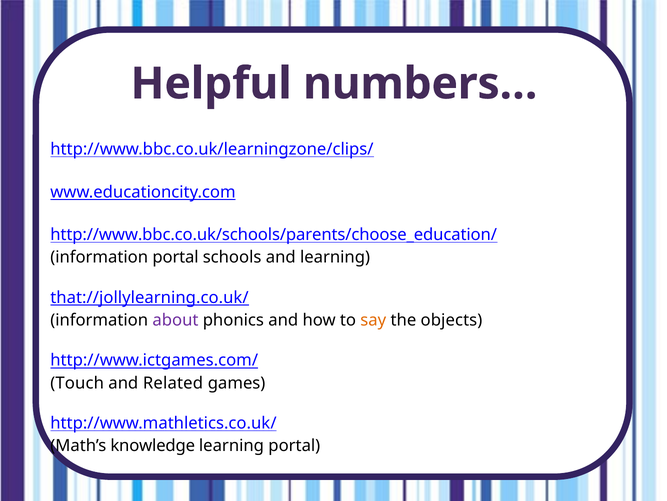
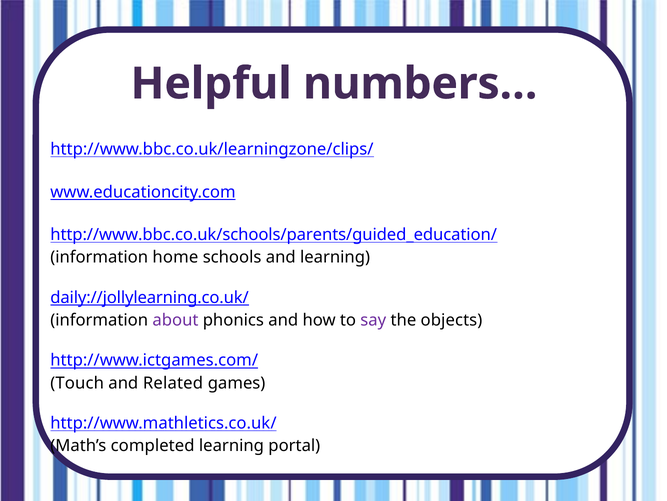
http://www.bbc.co.uk/schools/parents/choose_education/: http://www.bbc.co.uk/schools/parents/choose_education/ -> http://www.bbc.co.uk/schools/parents/guided_education/ (274, 234)
information portal: portal -> home (175, 257)
that://jollylearning.co.uk/: that://jollylearning.co.uk/ -> daily://jollylearning.co.uk/ (150, 297)
say colour: orange -> purple (373, 320)
knowledge: knowledge -> completed (153, 445)
